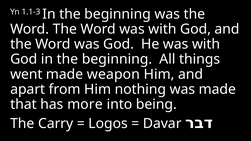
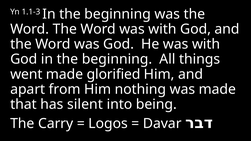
weapon: weapon -> glorified (114, 74)
more: more -> silent (85, 104)
